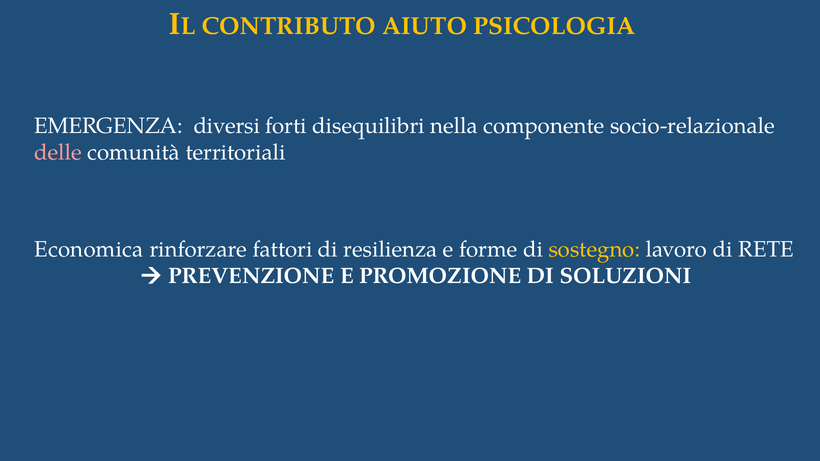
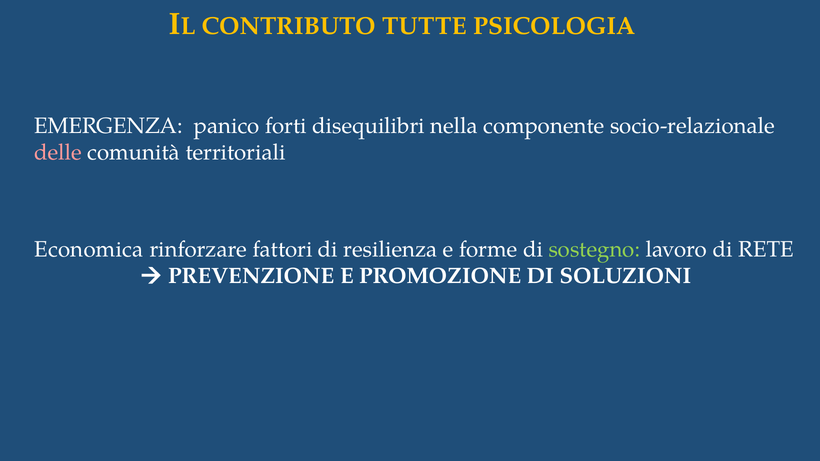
AIUTO: AIUTO -> TUTTE (425, 26)
diversi: diversi -> panico (227, 126)
sostegno colour: yellow -> light green (594, 249)
